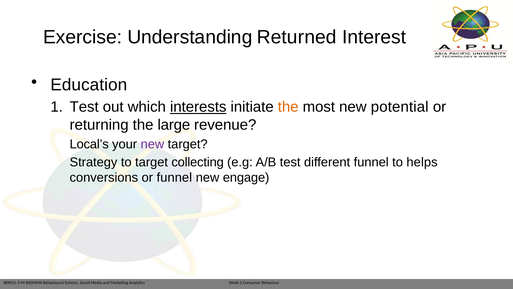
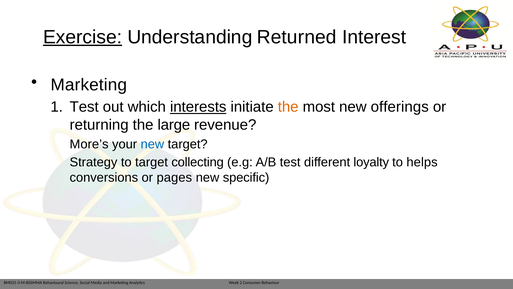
Exercise underline: none -> present (83, 37)
Education: Education -> Marketing (89, 85)
potential: potential -> offerings (400, 107)
Local’s: Local’s -> More’s (89, 144)
new colour: purple -> blue (152, 144)
different funnel: funnel -> loyalty (371, 162)
or funnel: funnel -> pages (174, 177)
engage: engage -> specific (246, 177)
